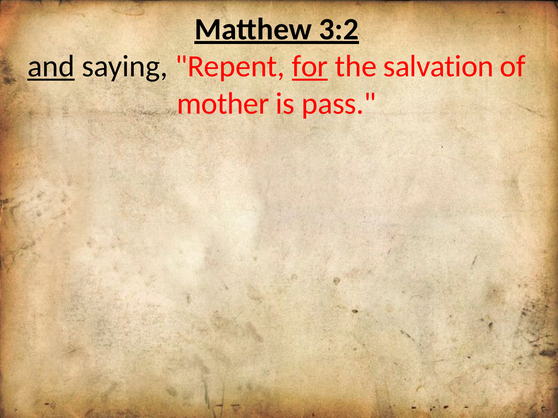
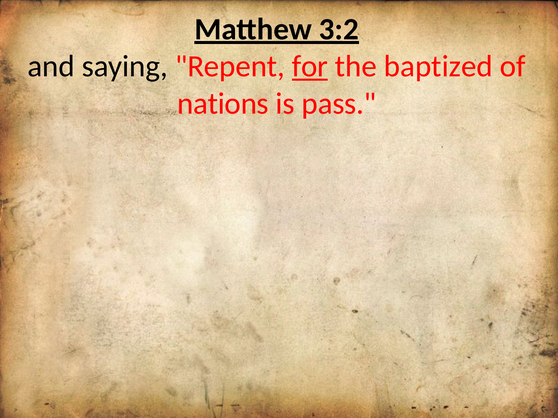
and underline: present -> none (51, 66)
salvation: salvation -> baptized (438, 66)
mother: mother -> nations (223, 104)
